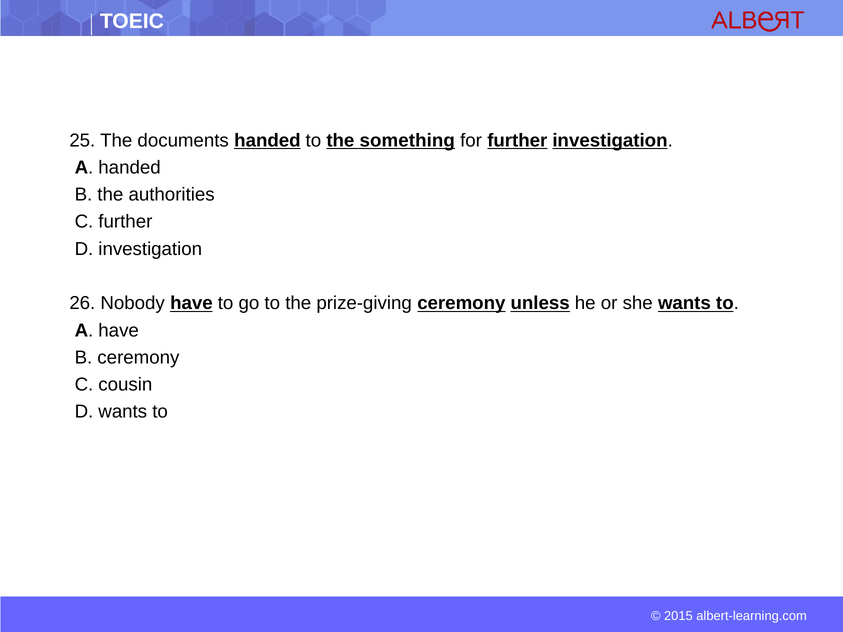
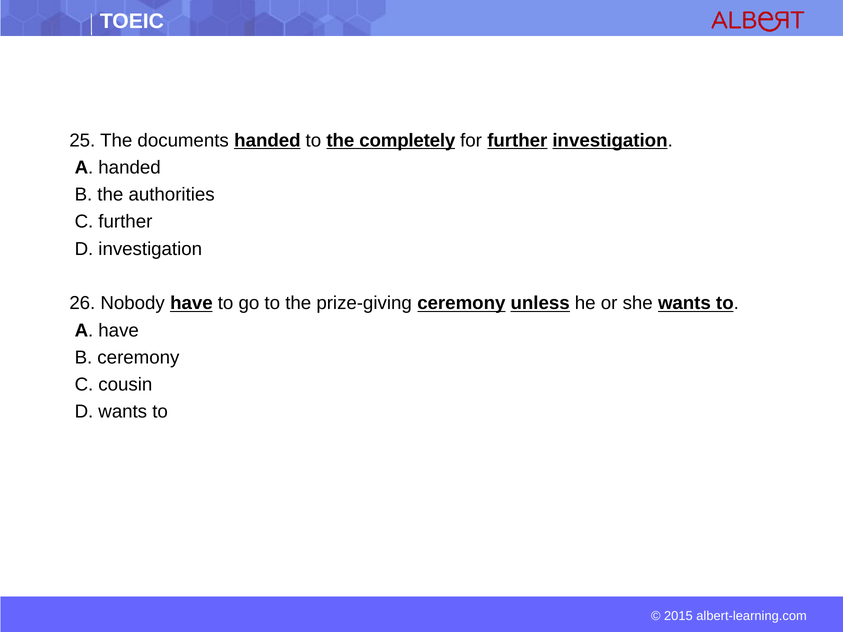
something: something -> completely (407, 140)
